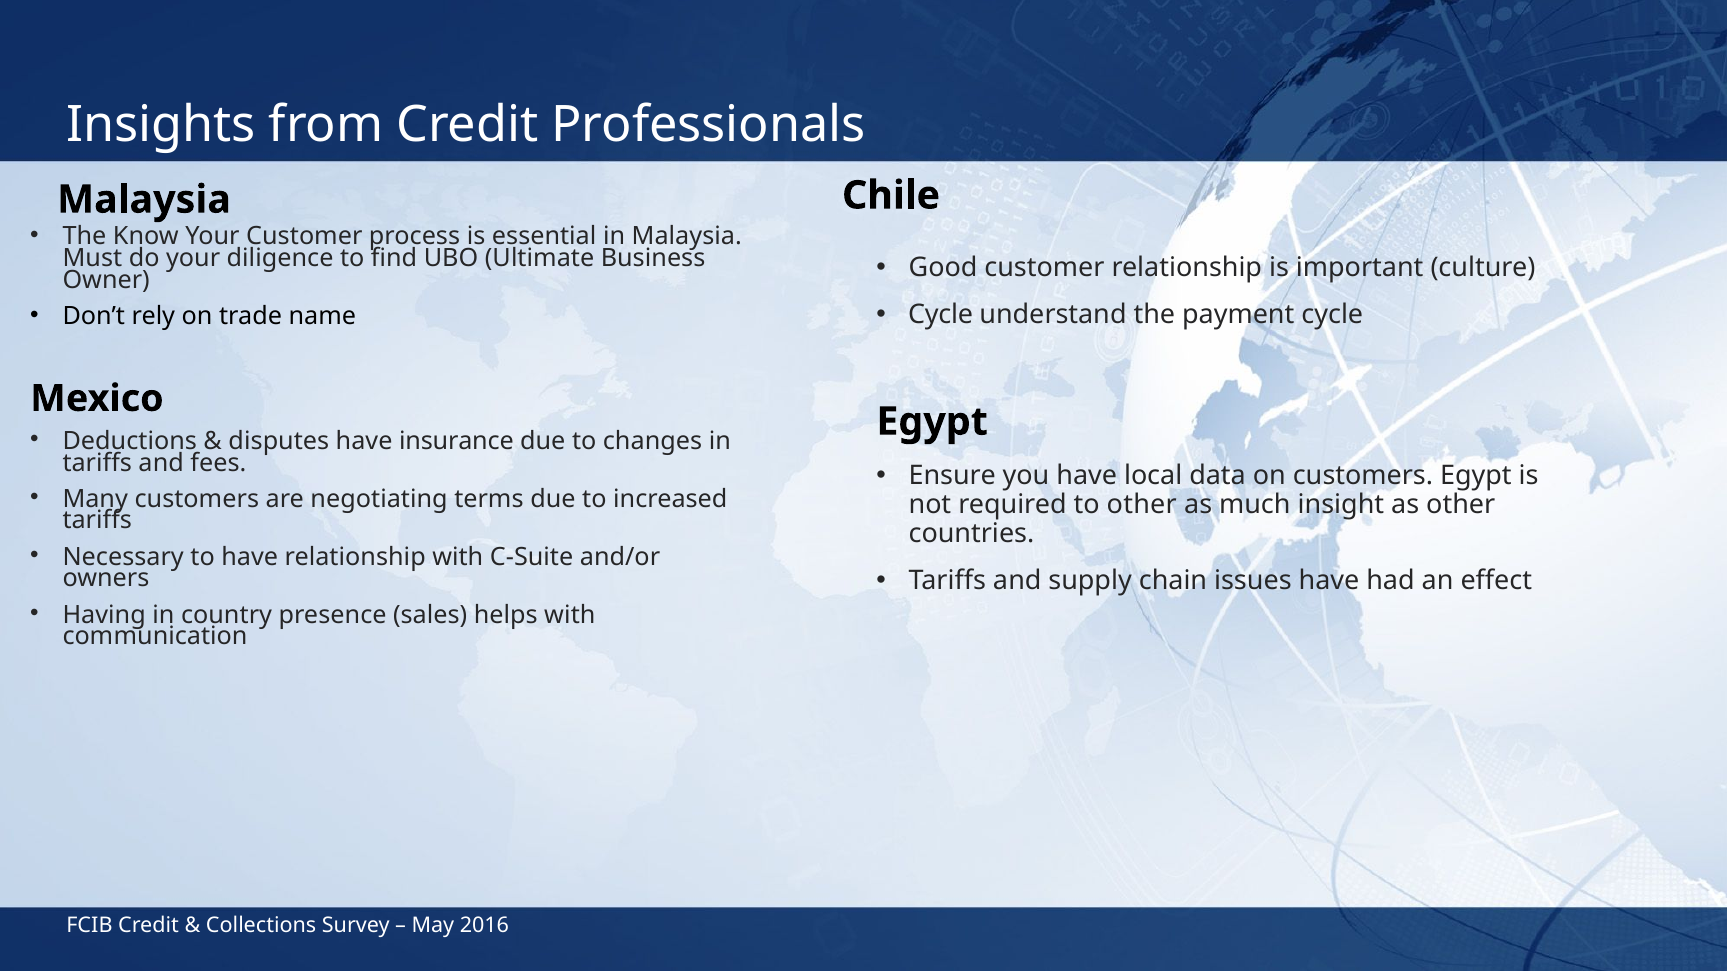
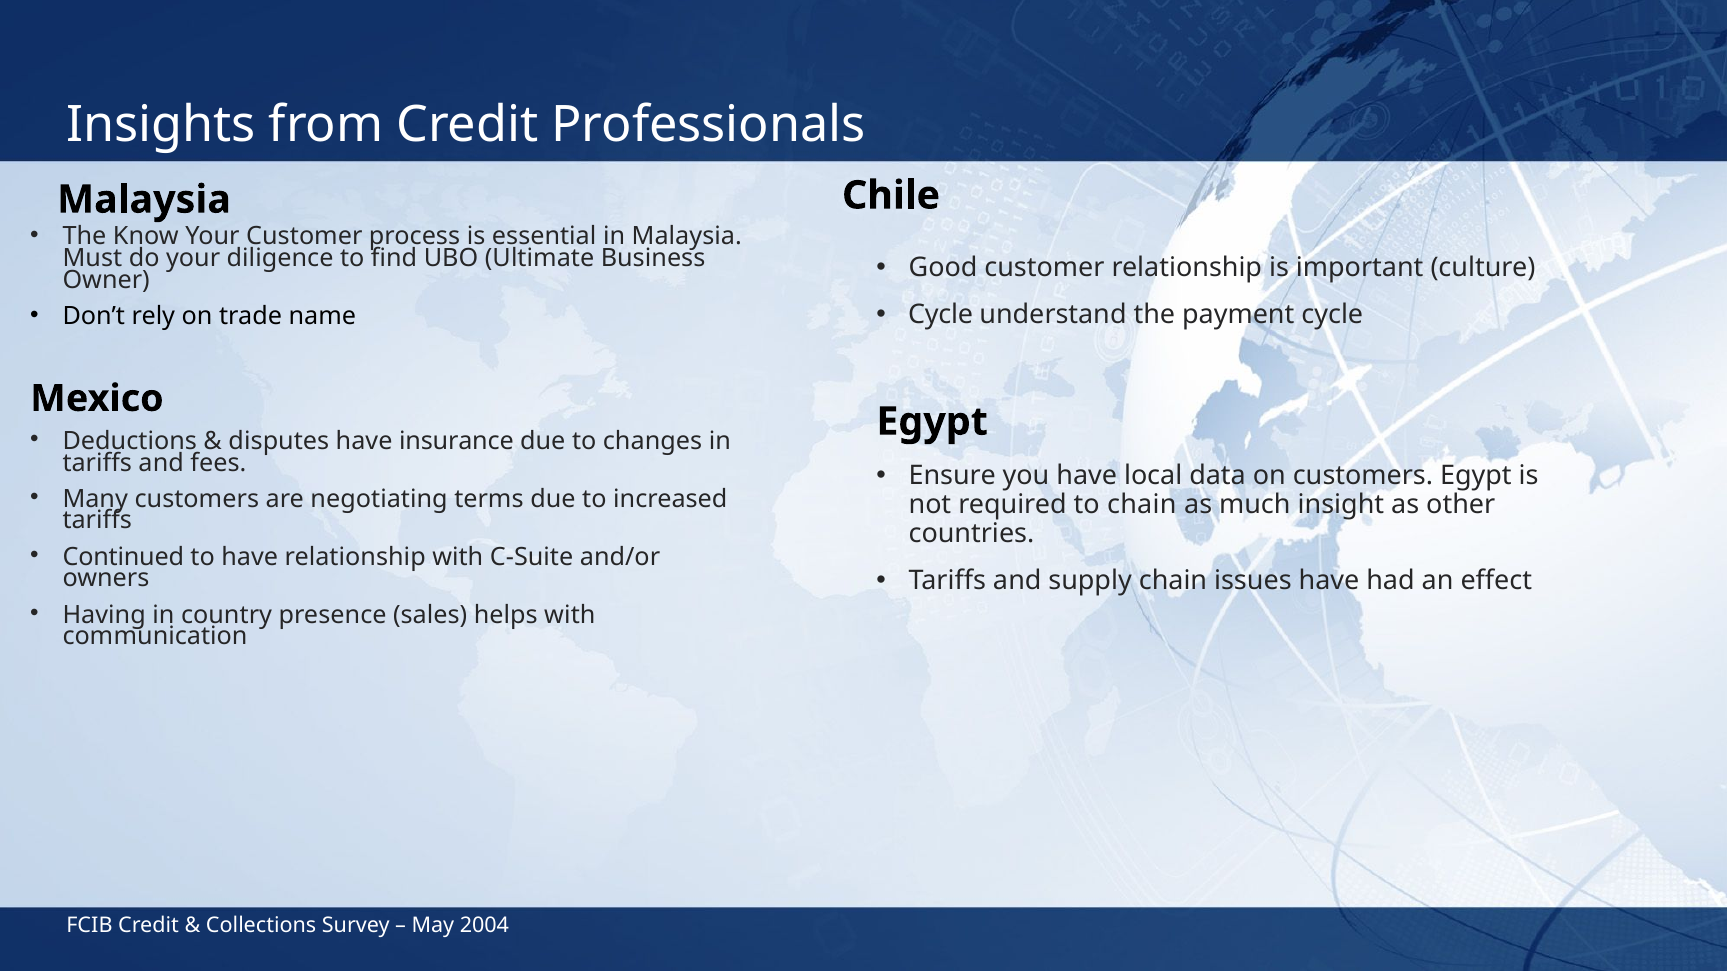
to other: other -> chain (1142, 505)
Necessary: Necessary -> Continued (123, 557)
2016: 2016 -> 2004 (484, 926)
